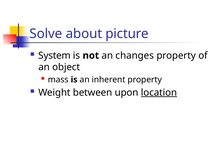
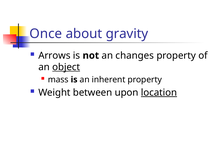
Solve: Solve -> Once (46, 34)
picture: picture -> gravity (127, 34)
System: System -> Arrows (54, 55)
object underline: none -> present (66, 67)
